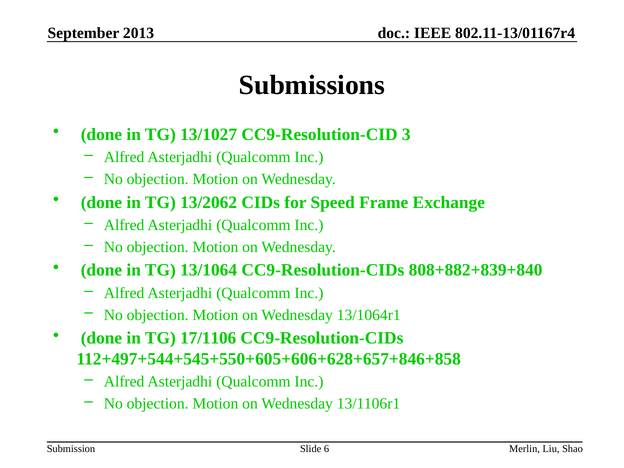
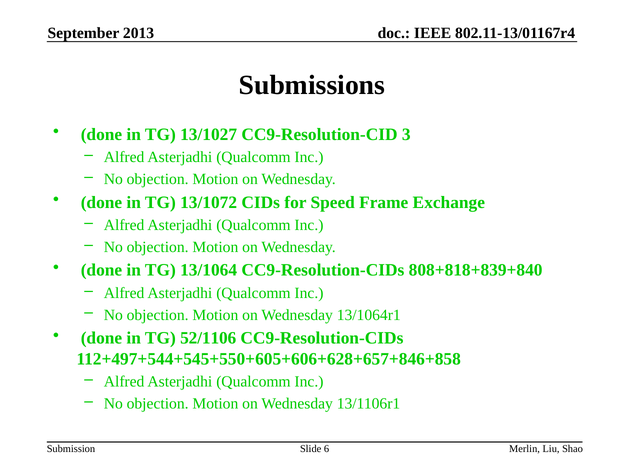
13/2062: 13/2062 -> 13/1072 (209, 202)
808+882+839+840: 808+882+839+840 -> 808+818+839+840 (476, 270)
17/1106: 17/1106 -> 52/1106 (208, 338)
